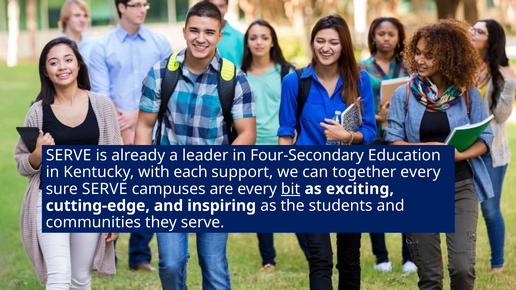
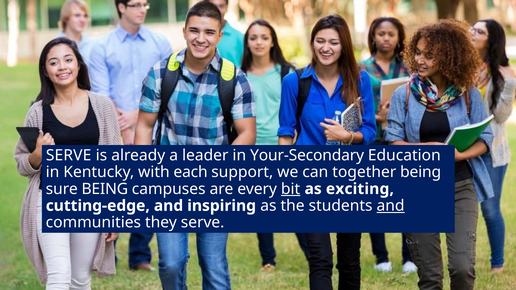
Four-Secondary: Four-Secondary -> Your-Secondary (307, 155)
together every: every -> being (421, 172)
sure SERVE: SERVE -> BEING (105, 189)
and underline: none -> present (391, 206)
